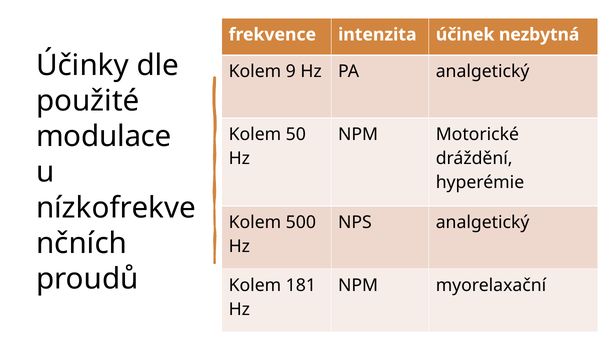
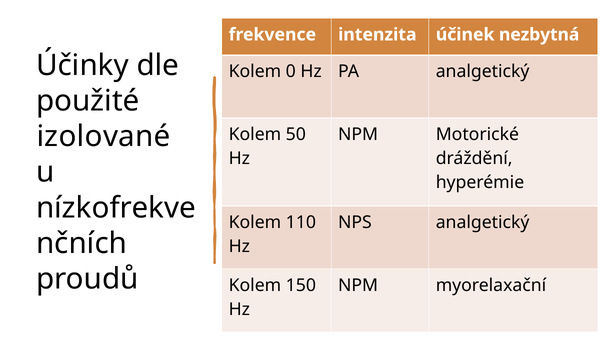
9: 9 -> 0 (291, 72)
modulace: modulace -> izolované (104, 137)
500: 500 -> 110 (301, 223)
181: 181 -> 150 (301, 286)
